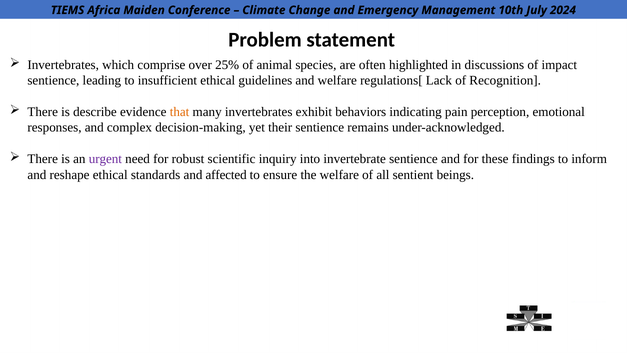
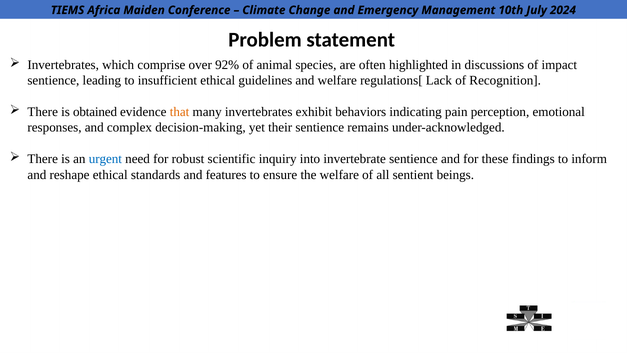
25%: 25% -> 92% (227, 65)
describe: describe -> obtained (95, 112)
urgent colour: purple -> blue (105, 159)
affected: affected -> features (226, 175)
